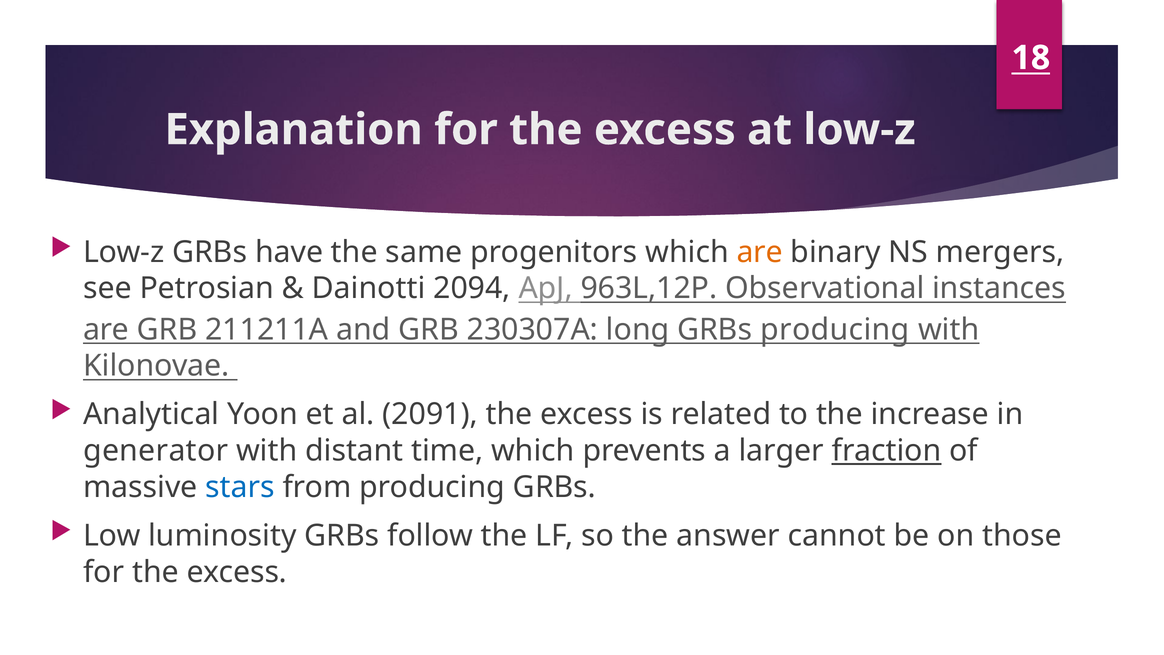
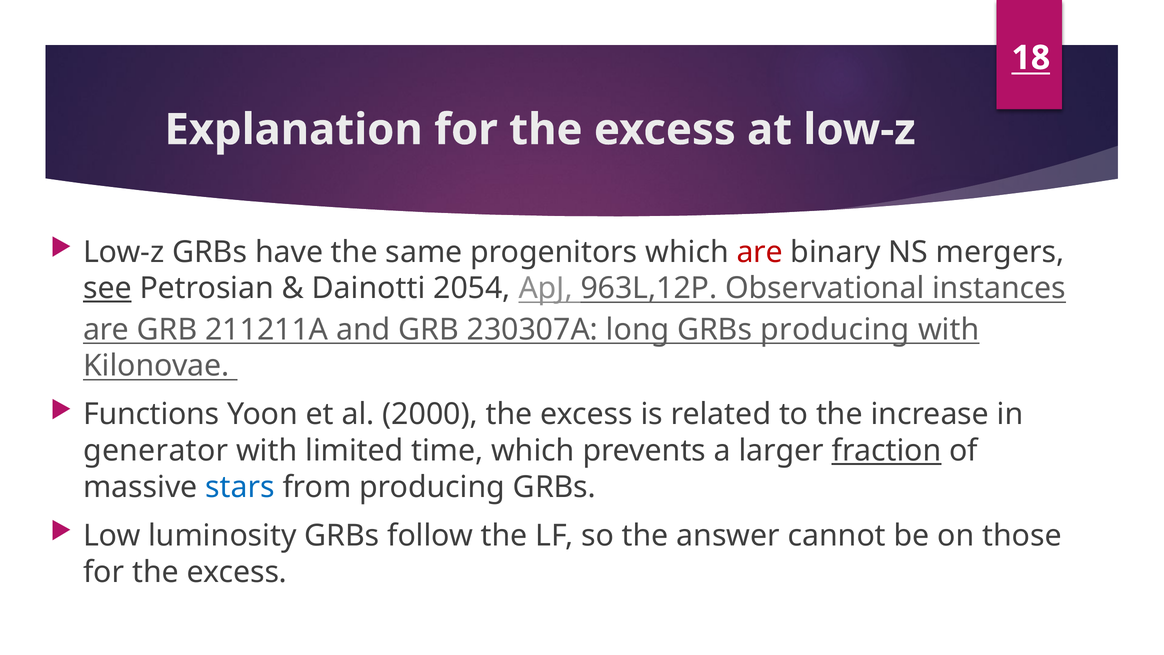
are colour: orange -> red (760, 252)
see underline: none -> present (107, 288)
2094: 2094 -> 2054 (472, 288)
Analytical: Analytical -> Functions (151, 414)
2091: 2091 -> 2000 (430, 414)
distant: distant -> limited (354, 451)
